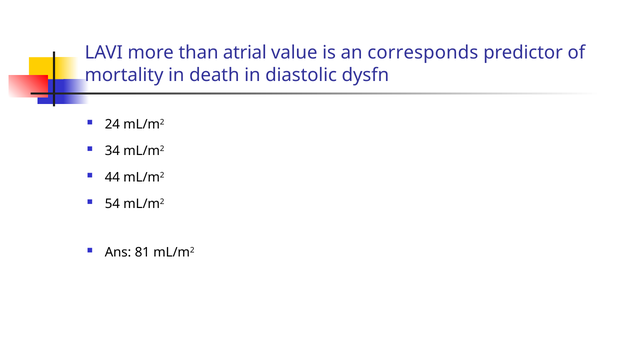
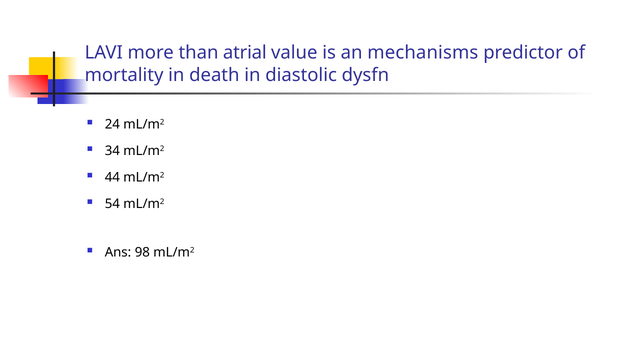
corresponds: corresponds -> mechanisms (423, 53)
81: 81 -> 98 (142, 253)
